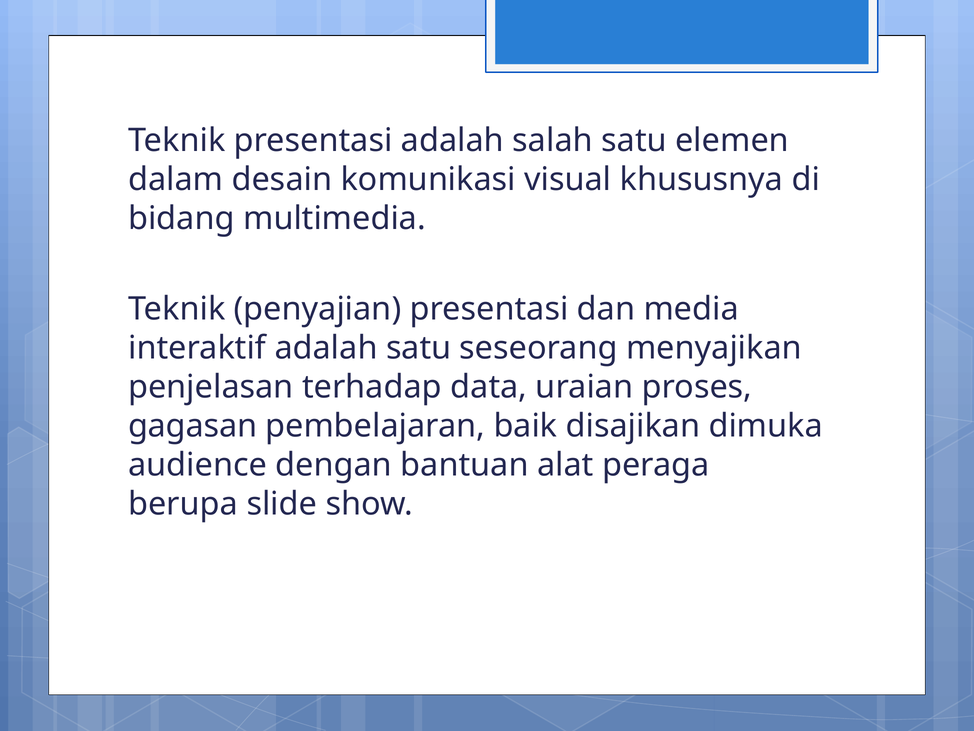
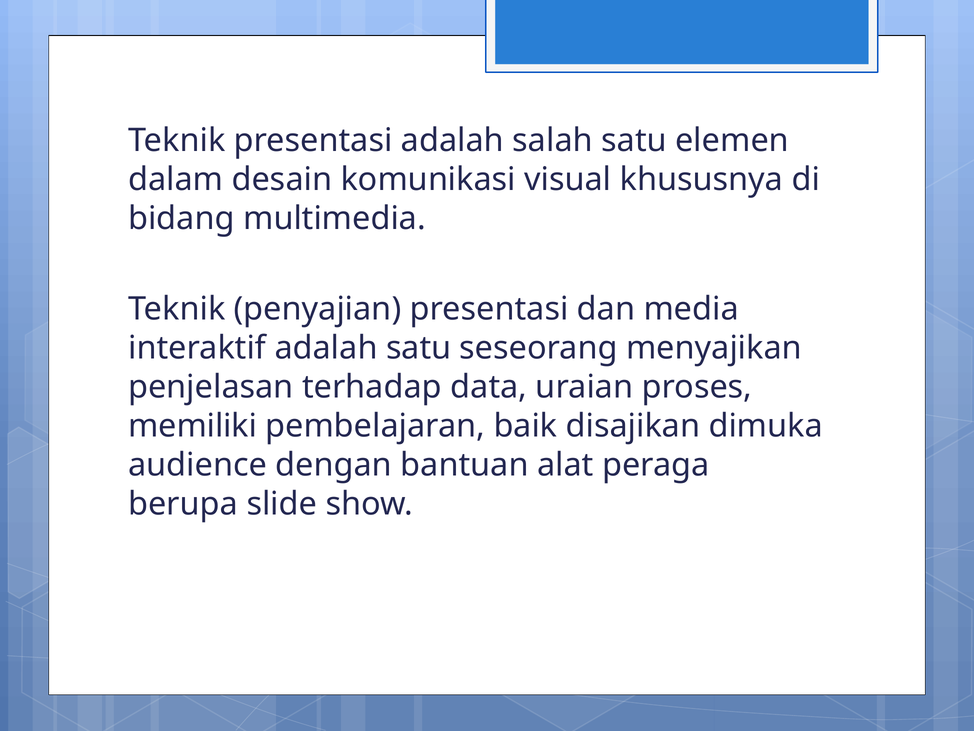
gagasan: gagasan -> memiliki (193, 426)
